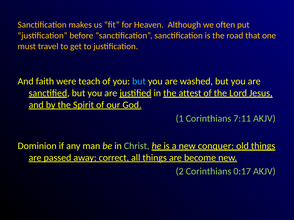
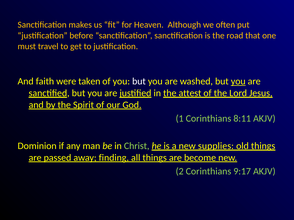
teach: teach -> taken (89, 82)
but colour: light blue -> white (139, 82)
you underline: none -> present (238, 82)
7:11: 7:11 -> 8:11 (242, 119)
conquer: conquer -> supplies (216, 146)
correct: correct -> finding (114, 158)
0:17: 0:17 -> 9:17 (242, 172)
